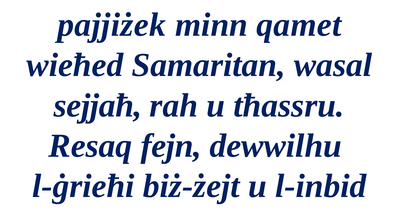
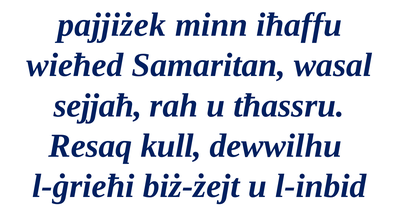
qamet: qamet -> iħaffu (299, 25)
fejn: fejn -> kull (171, 146)
